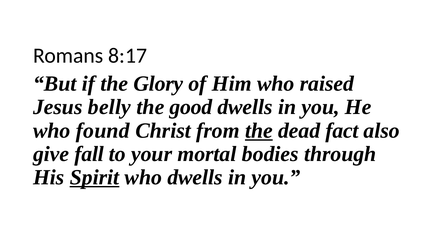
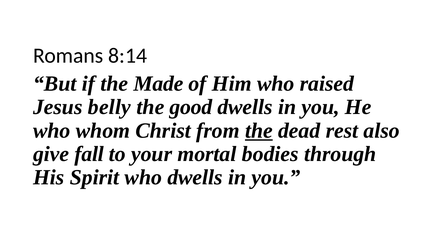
8:17: 8:17 -> 8:14 (128, 56)
Glory: Glory -> Made (158, 84)
found: found -> whom (103, 131)
fact: fact -> rest (342, 131)
Spirit underline: present -> none (94, 178)
